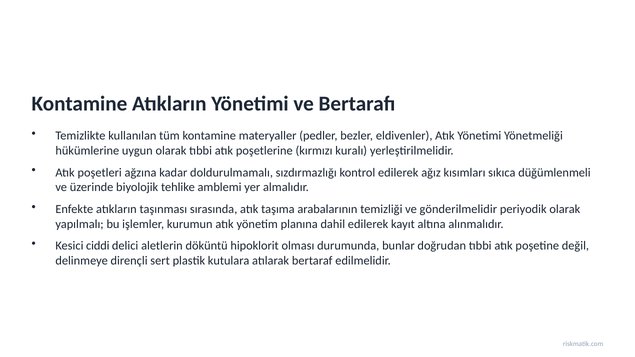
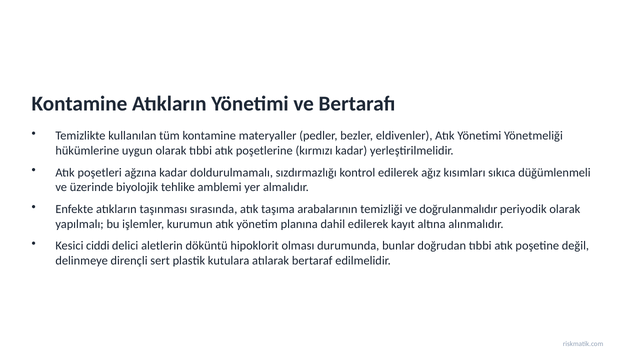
kırmızı kuralı: kuralı -> kadar (351, 151)
gönderilmelidir: gönderilmelidir -> doğrulanmalıdır (458, 209)
